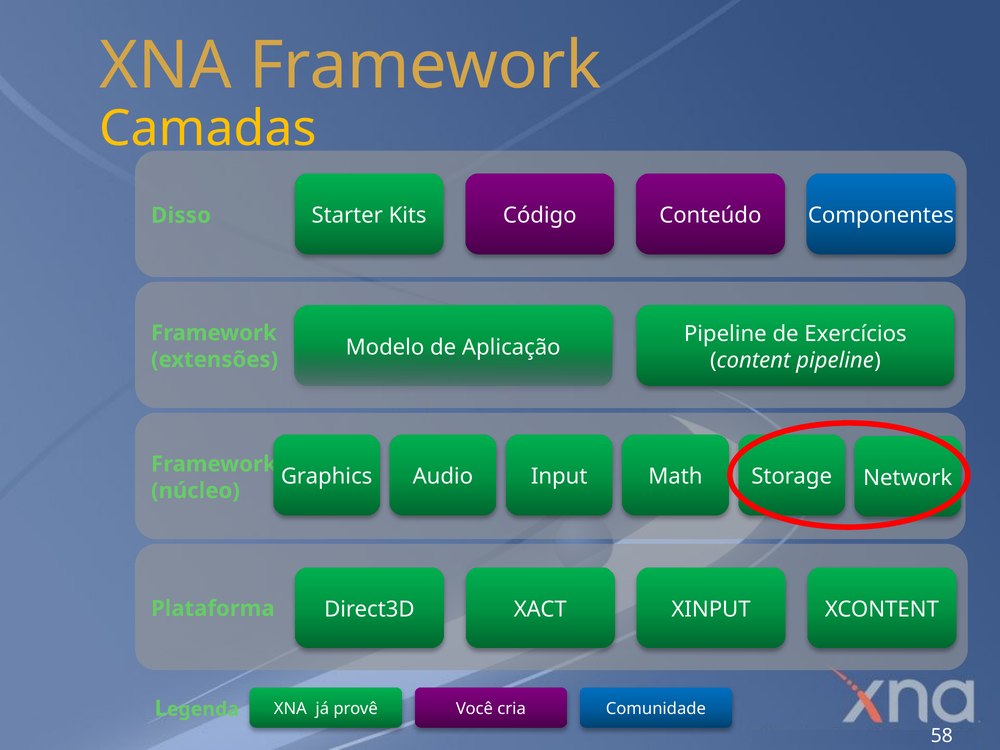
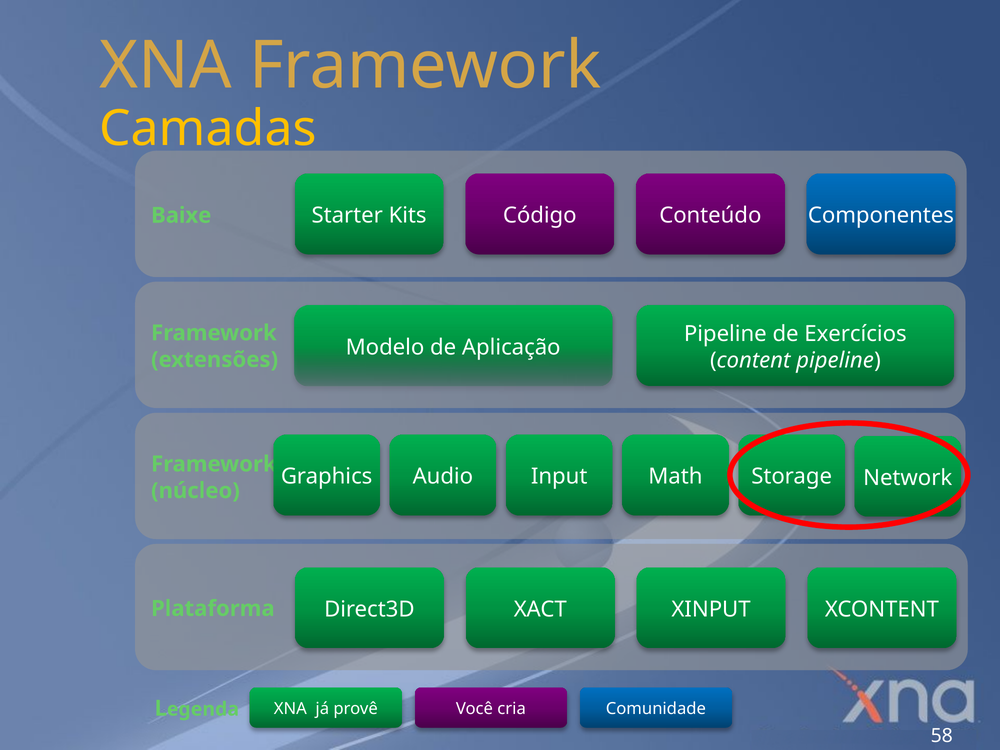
Disso: Disso -> Baixe (181, 215)
